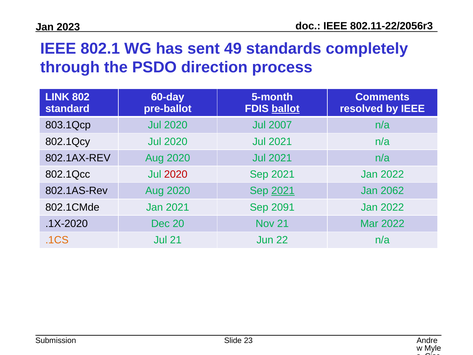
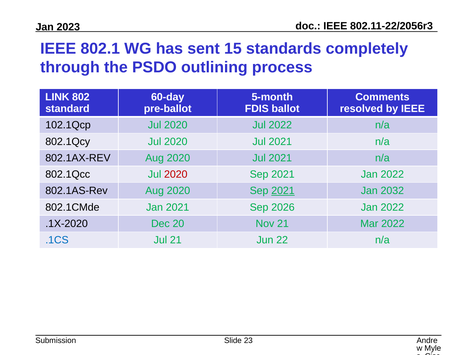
49: 49 -> 15 (233, 48)
direction: direction -> outlining (214, 67)
ballot underline: present -> none (286, 109)
803.1Qcp: 803.1Qcp -> 102.1Qcp (68, 125)
Jul 2007: 2007 -> 2022 (280, 125)
2062: 2062 -> 2032 (392, 191)
2091: 2091 -> 2026 (283, 207)
.1CS colour: orange -> blue (57, 240)
